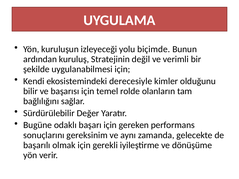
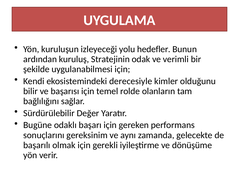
biçimde: biçimde -> hedefler (154, 49)
değil: değil -> odak (141, 59)
